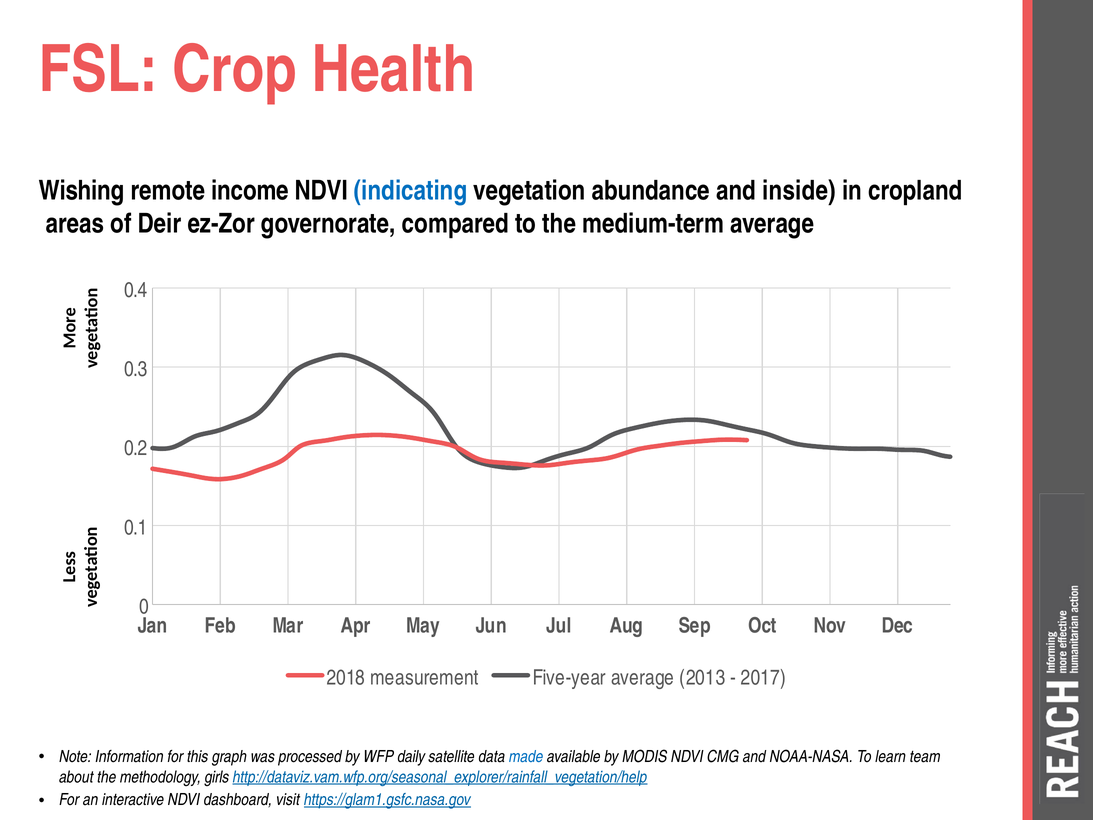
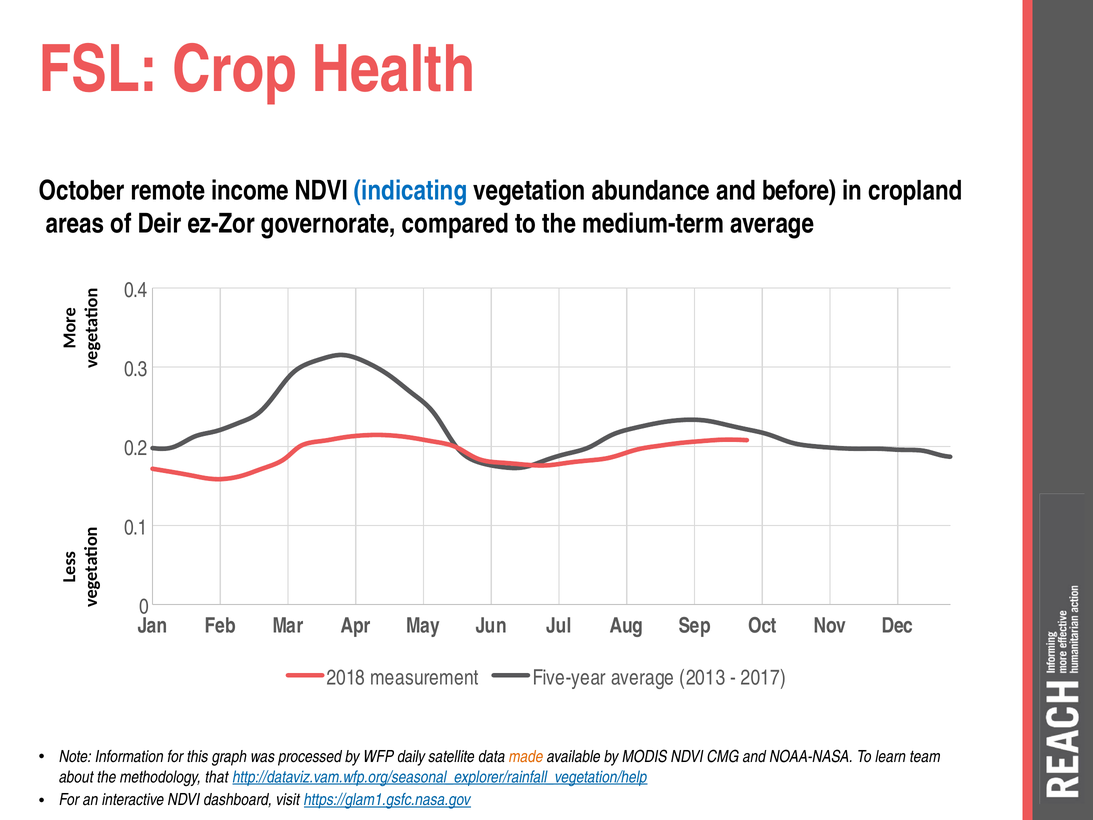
Wishing: Wishing -> October (82, 191)
inside: inside -> before (799, 191)
made colour: blue -> orange (526, 757)
girls: girls -> that (217, 777)
